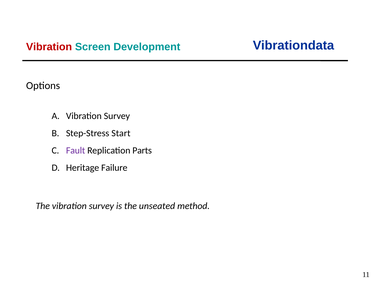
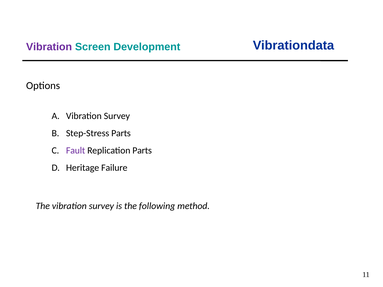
Vibration colour: red -> purple (49, 47)
Step-Stress Start: Start -> Parts (121, 133)
unseated: unseated -> following (157, 206)
